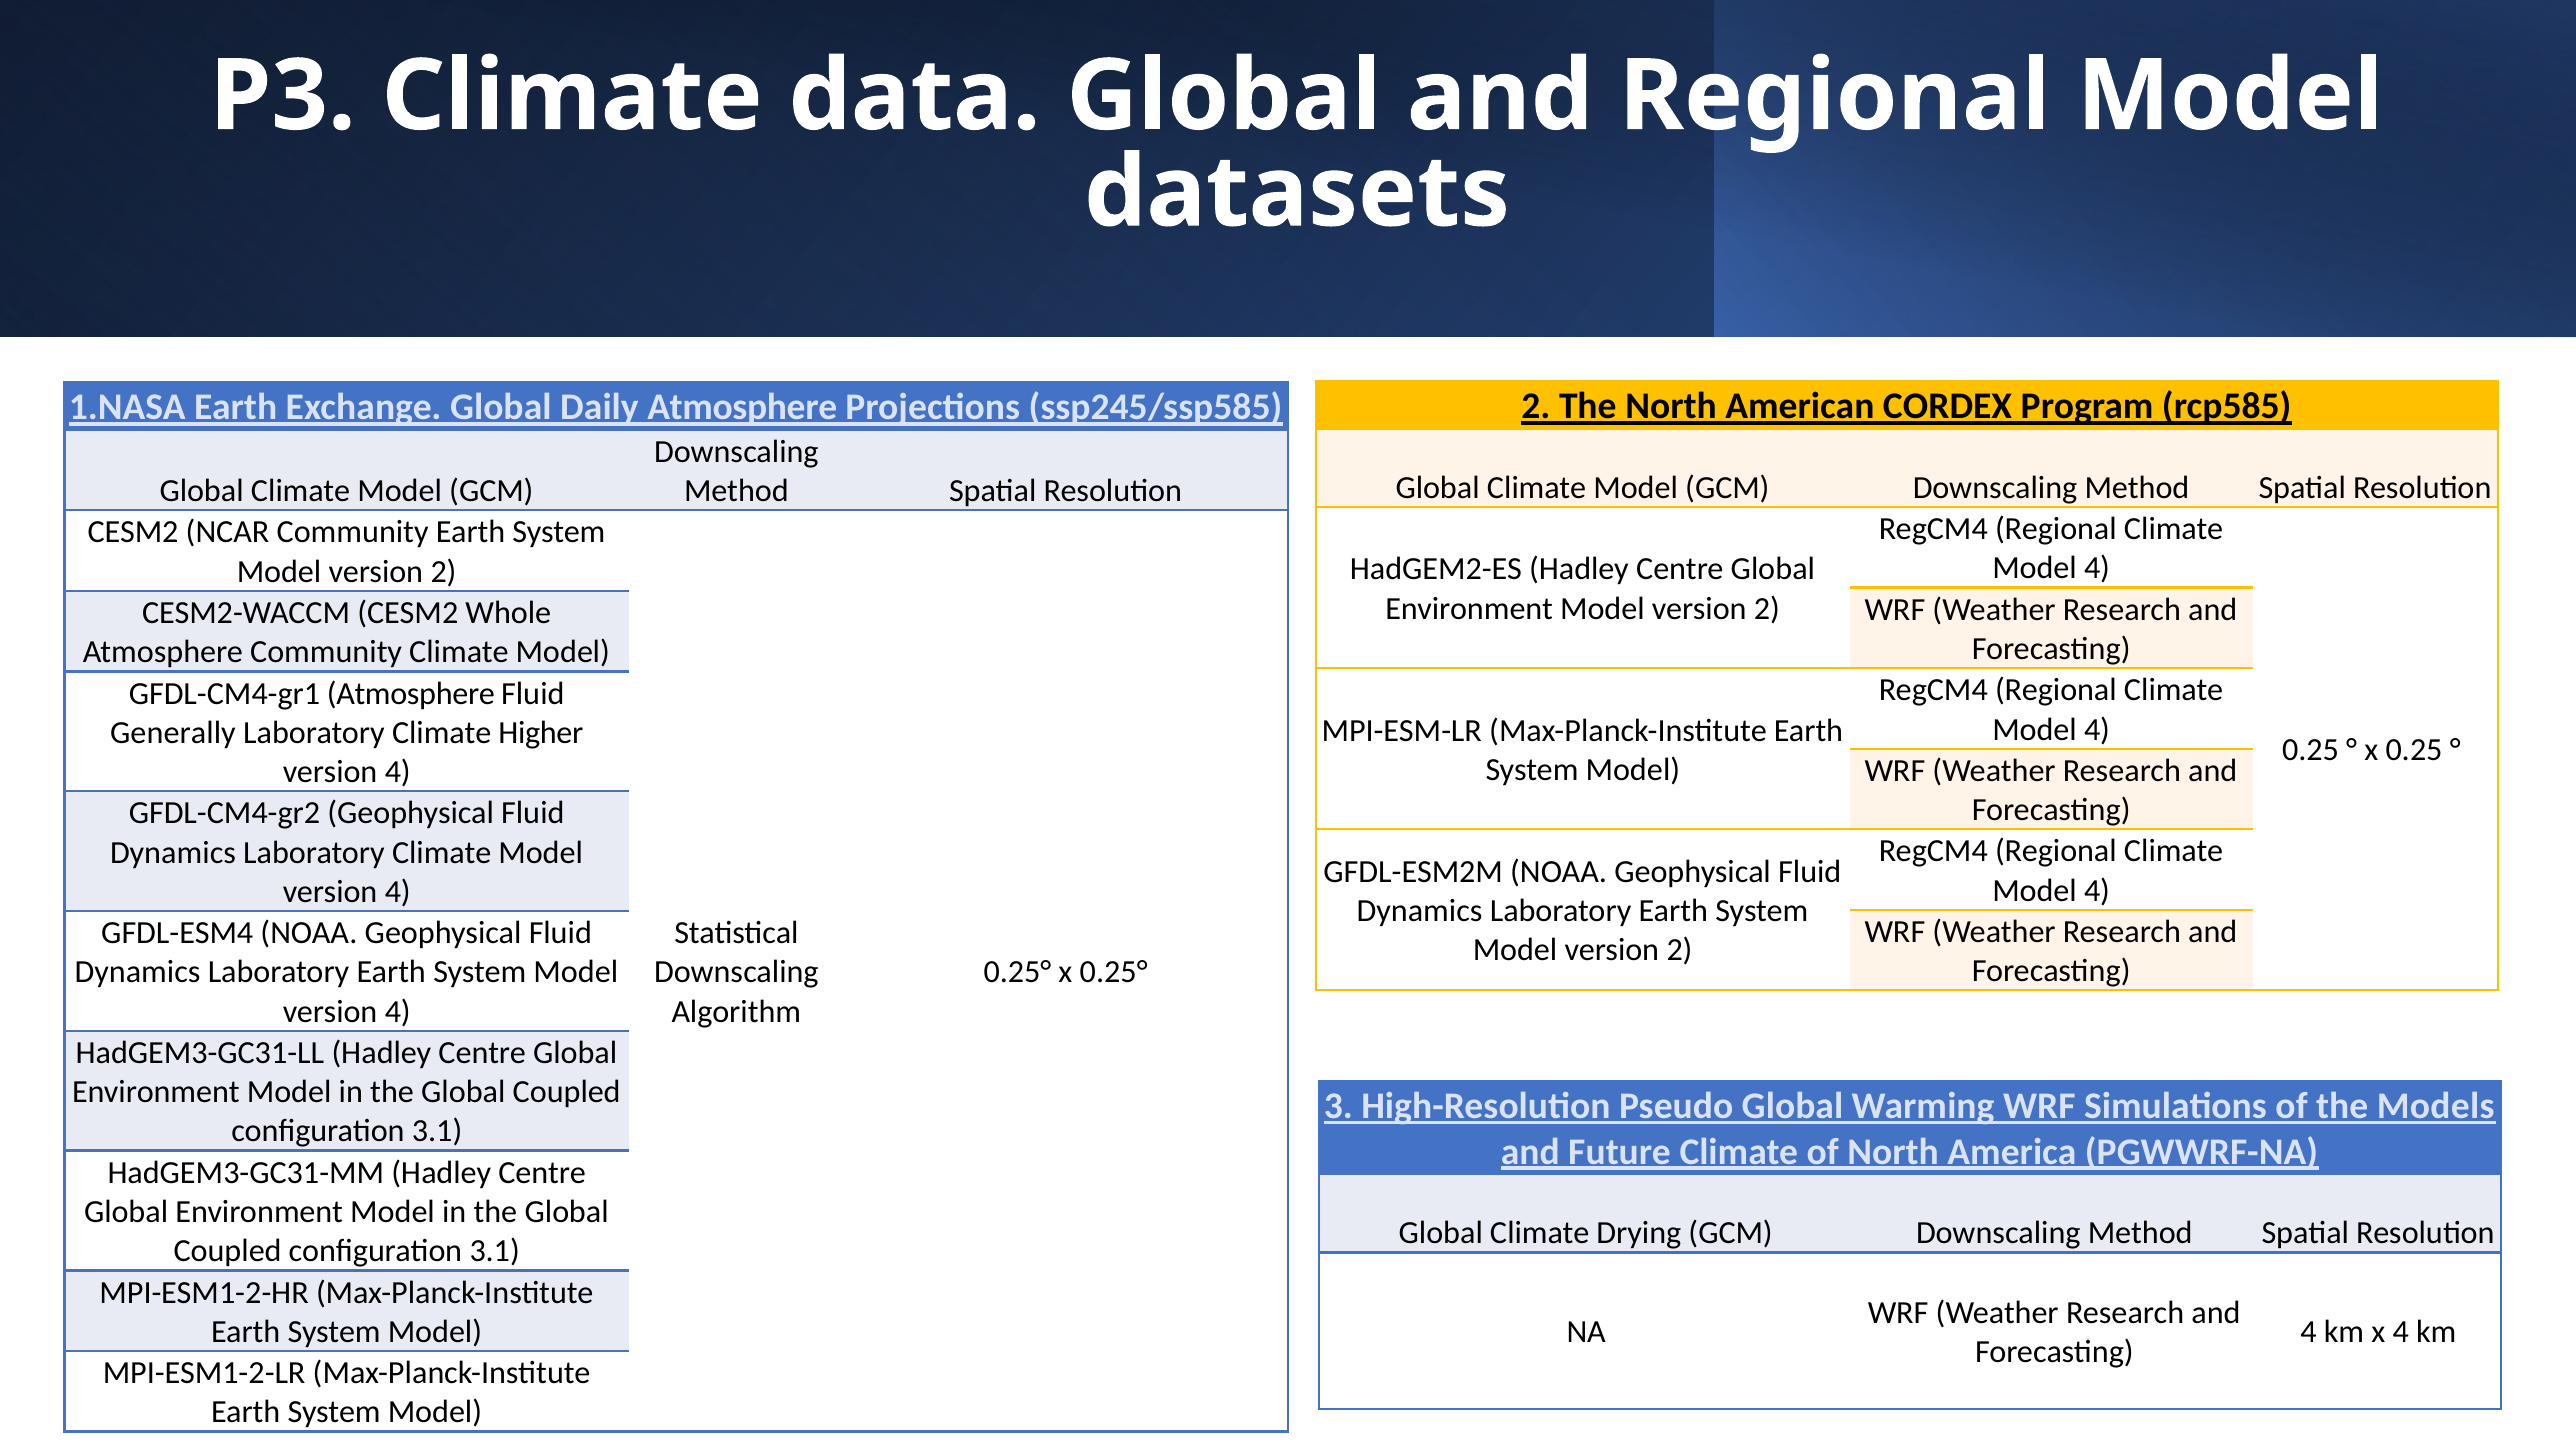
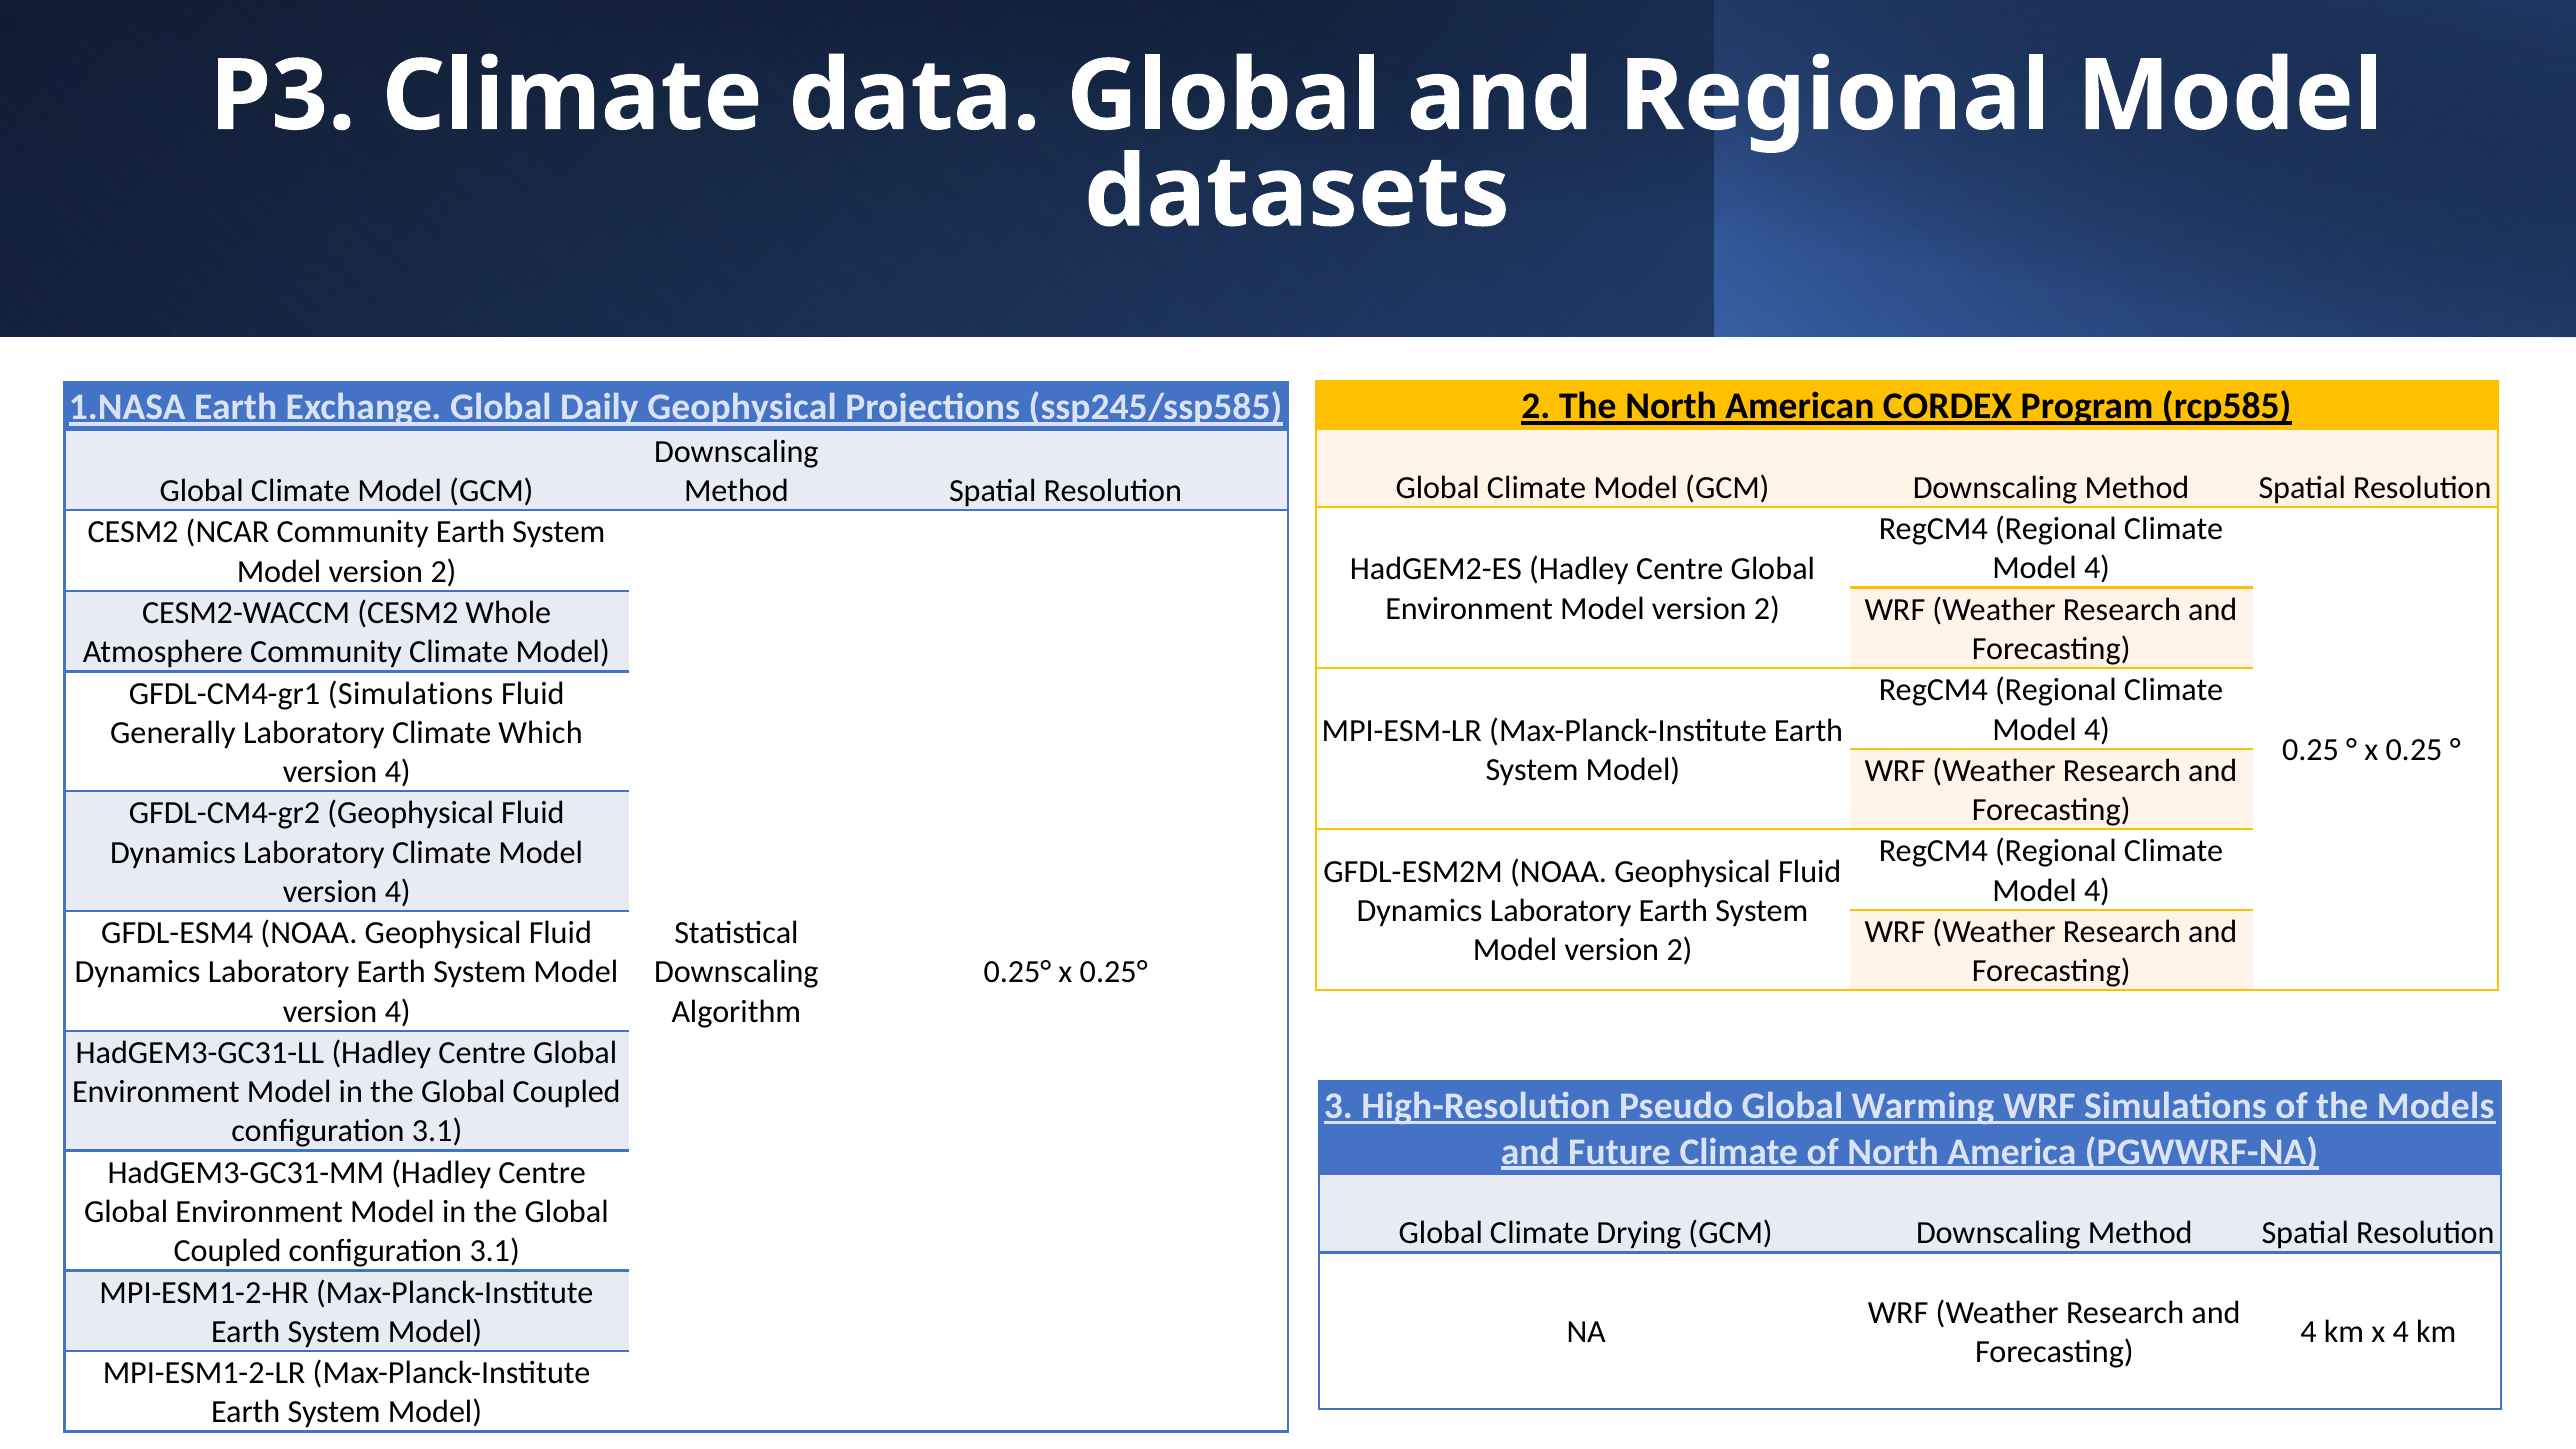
Daily Atmosphere: Atmosphere -> Geophysical (742, 407)
GFDL-CM4-gr1 Atmosphere: Atmosphere -> Simulations (411, 693)
Higher: Higher -> Which (541, 733)
